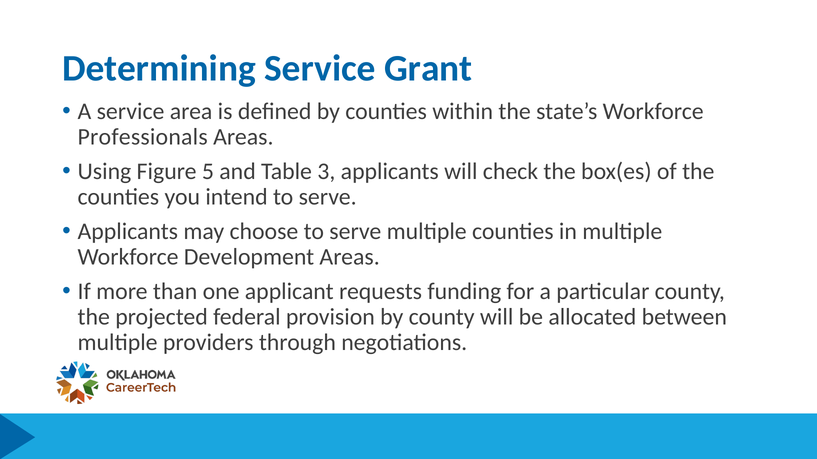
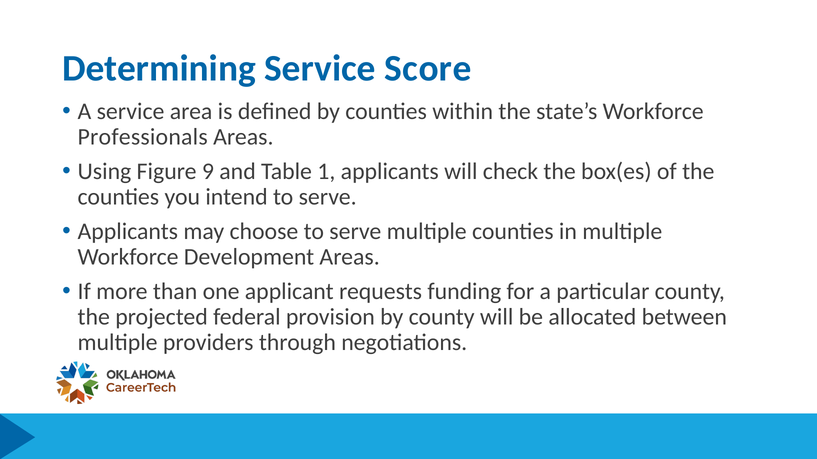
Grant: Grant -> Score (428, 69)
5: 5 -> 9 (208, 172)
3: 3 -> 1 (326, 172)
